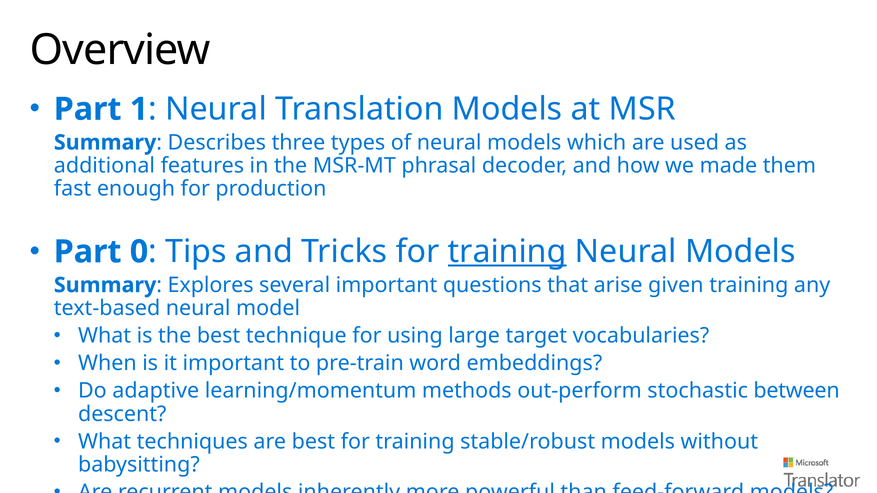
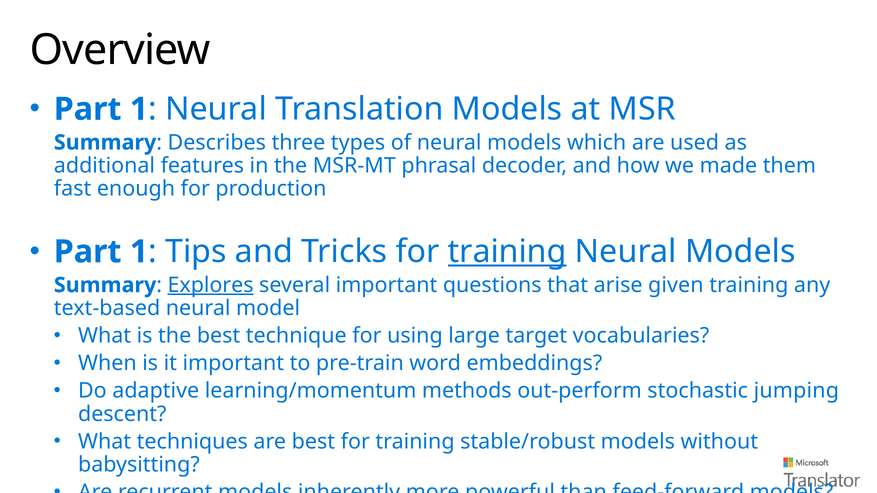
0: 0 -> 1 (139, 252)
Explores underline: none -> present (211, 285)
between: between -> jumping (796, 391)
